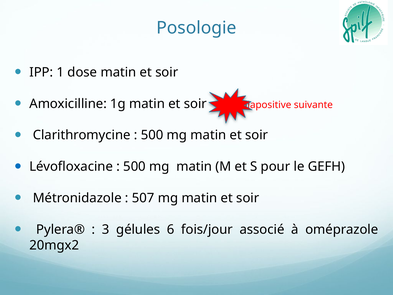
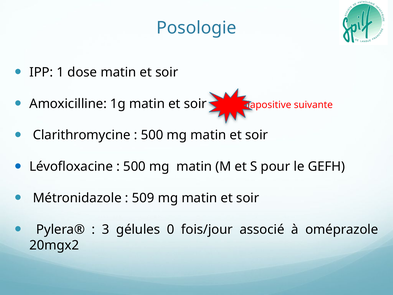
507: 507 -> 509 (143, 198)
6: 6 -> 0 (171, 229)
